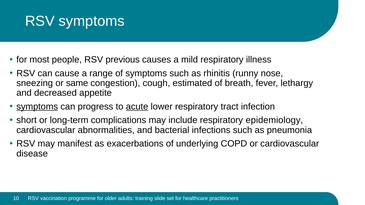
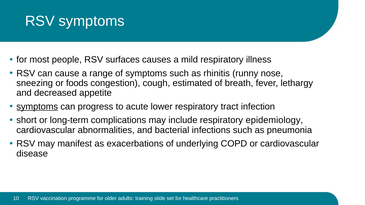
previous: previous -> surfaces (123, 60)
same: same -> foods (77, 83)
acute underline: present -> none (137, 107)
